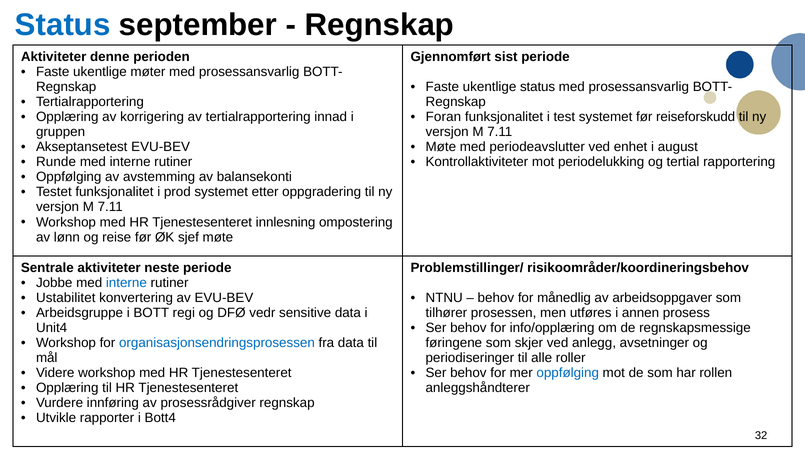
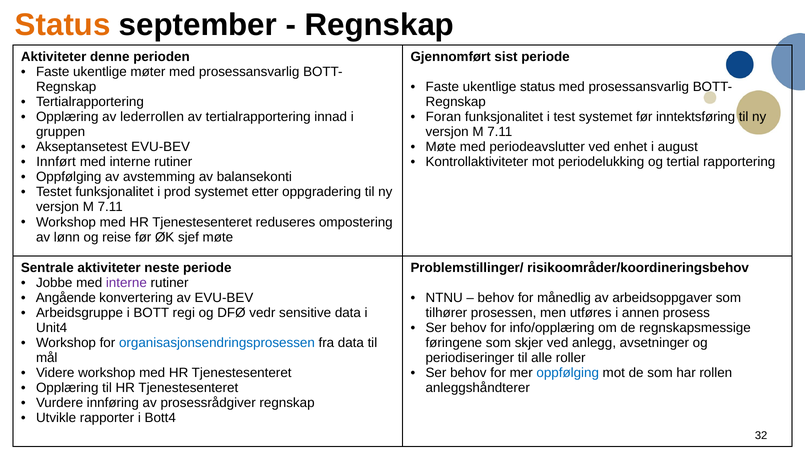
Status colour: blue -> orange (63, 25)
korrigering: korrigering -> lederrollen (152, 117)
reiseforskudd: reiseforskudd -> inntektsføring (696, 117)
Runde: Runde -> Innført (56, 162)
innlesning: innlesning -> reduseres (286, 222)
interne colour: blue -> purple (126, 283)
Ustabilitet: Ustabilitet -> Angående (66, 298)
